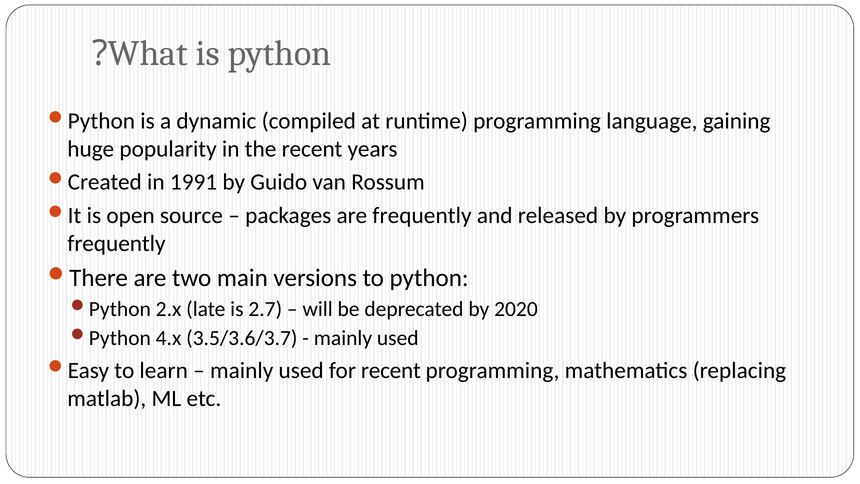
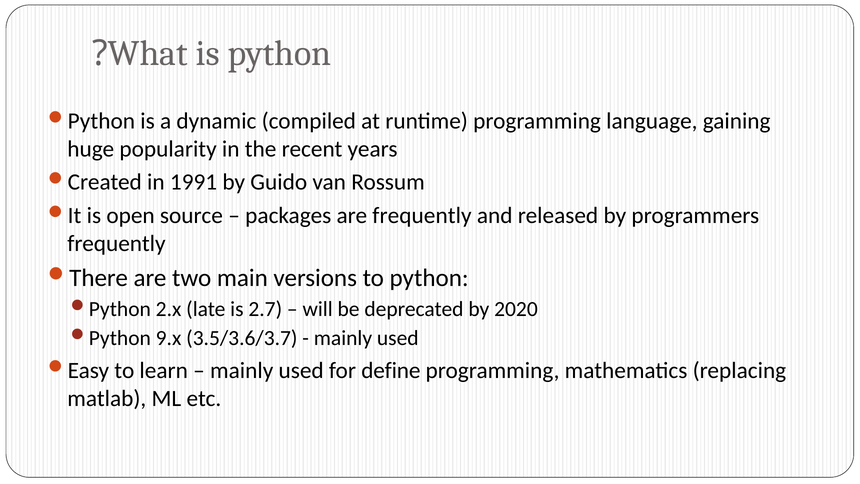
4.x: 4.x -> 9.x (169, 338)
for recent: recent -> define (391, 370)
